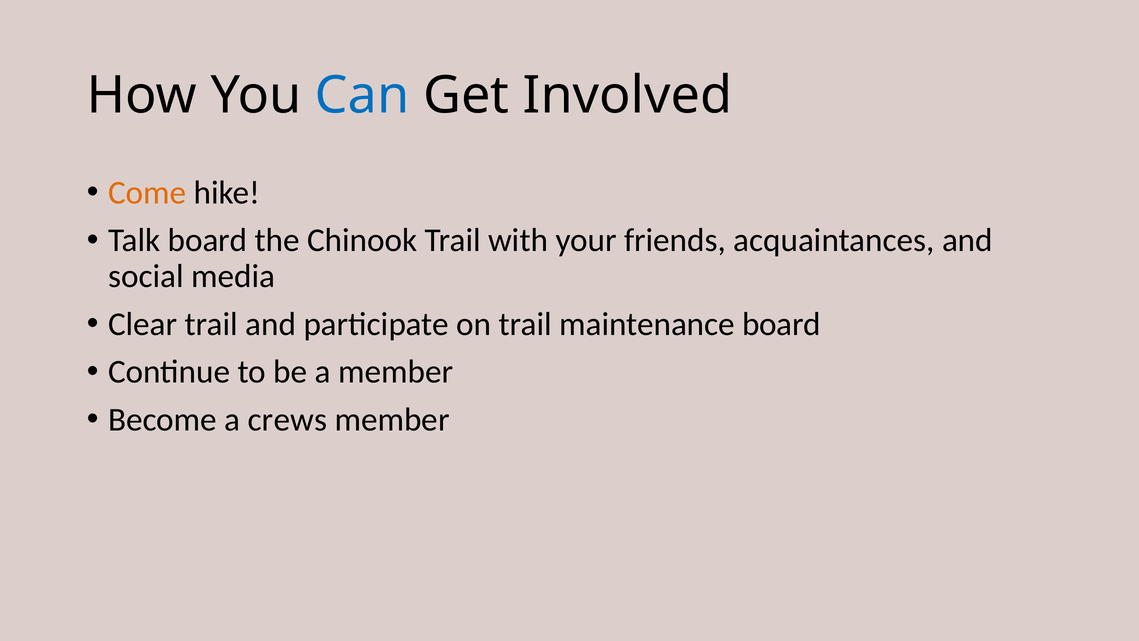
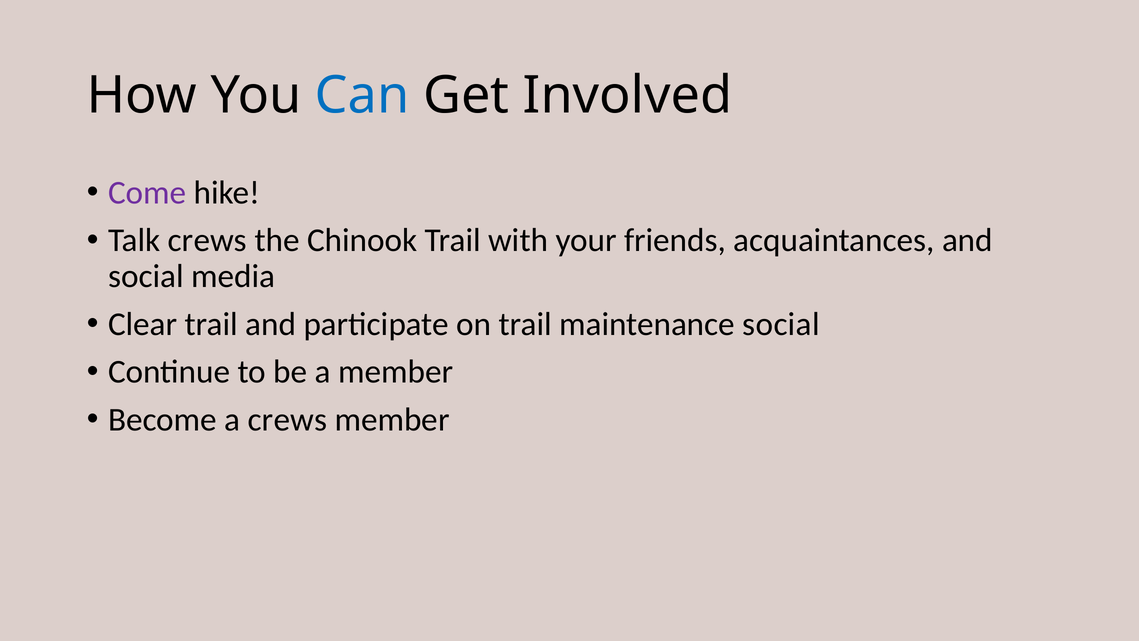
Come colour: orange -> purple (147, 193)
Talk board: board -> crews (207, 240)
maintenance board: board -> social (781, 324)
